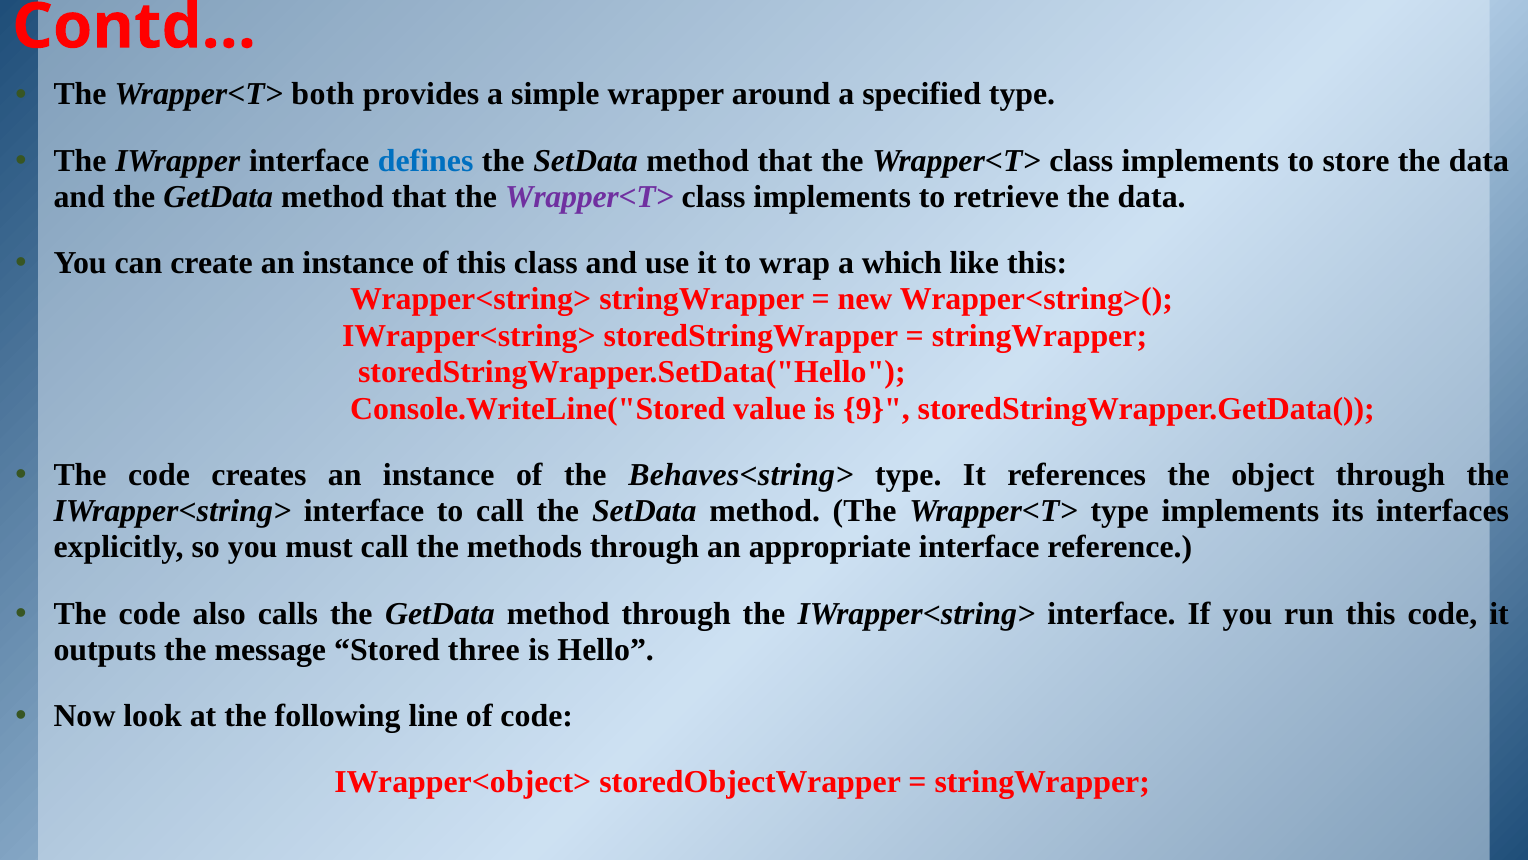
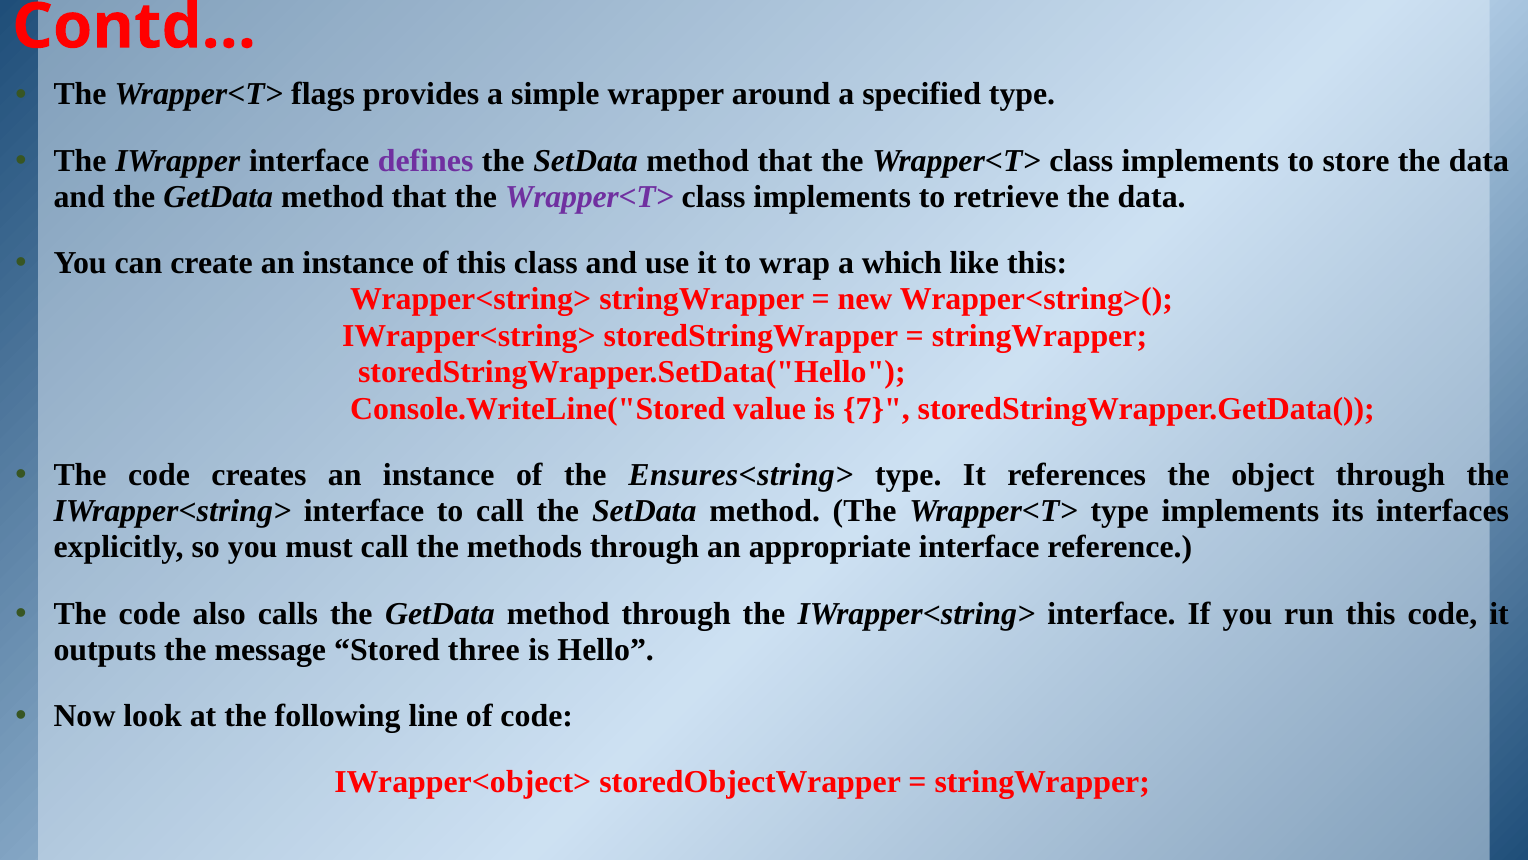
both: both -> flags (323, 94)
defines colour: blue -> purple (426, 160)
9: 9 -> 7 (876, 408)
Behaves<string>: Behaves<string> -> Ensures<string> (741, 474)
